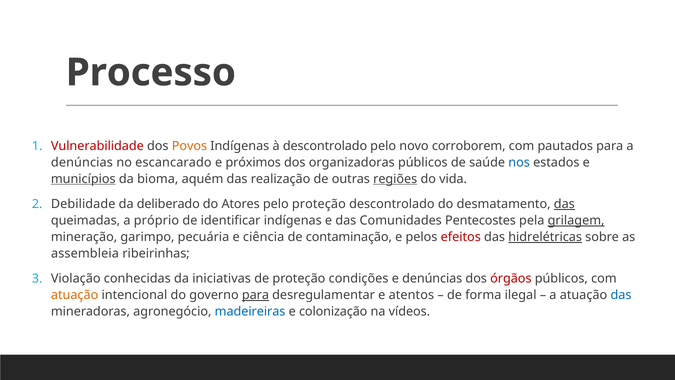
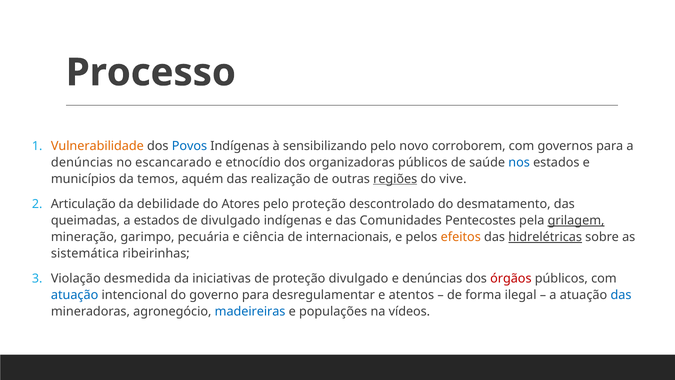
Vulnerabilidade colour: red -> orange (97, 146)
Povos colour: orange -> blue (189, 146)
à descontrolado: descontrolado -> sensibilizando (325, 146)
pautados: pautados -> governos (565, 146)
próximos: próximos -> etnocídio (253, 162)
municípios underline: present -> none (83, 179)
bioma: bioma -> temos (158, 179)
vida: vida -> vive (453, 179)
Debilidade: Debilidade -> Articulação (83, 204)
deliberado: deliberado -> debilidade (168, 204)
das underline: present -> none (564, 204)
a próprio: próprio -> estados (157, 220)
de identificar: identificar -> divulgado (230, 220)
contaminação: contaminação -> internacionais (349, 237)
efeitos colour: red -> orange (461, 237)
assembleia: assembleia -> sistemática (85, 253)
conhecidas: conhecidas -> desmedida (137, 278)
proteção condições: condições -> divulgado (359, 278)
atuação colour: orange -> blue (75, 295)
para underline: present -> none (256, 295)
colonização: colonização -> populações (333, 311)
